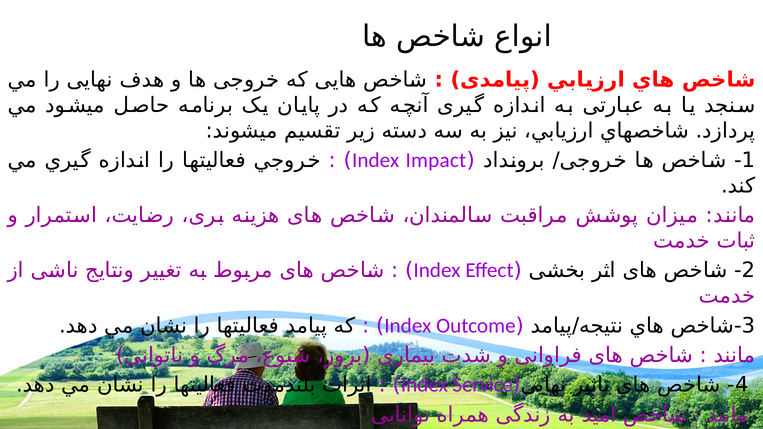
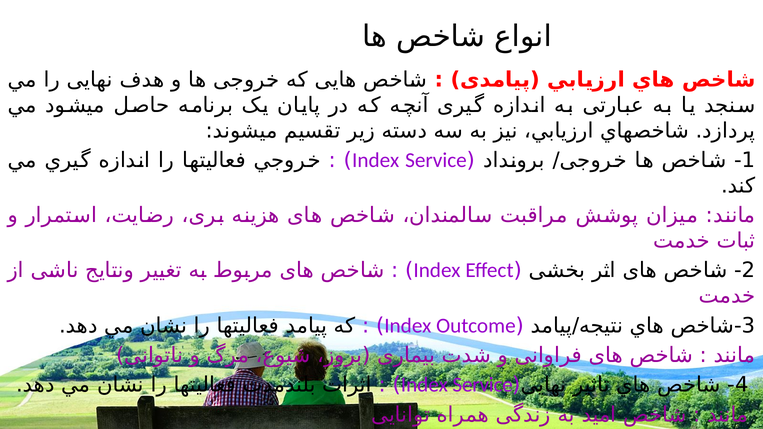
Impact: Impact -> Service (436, 160)
